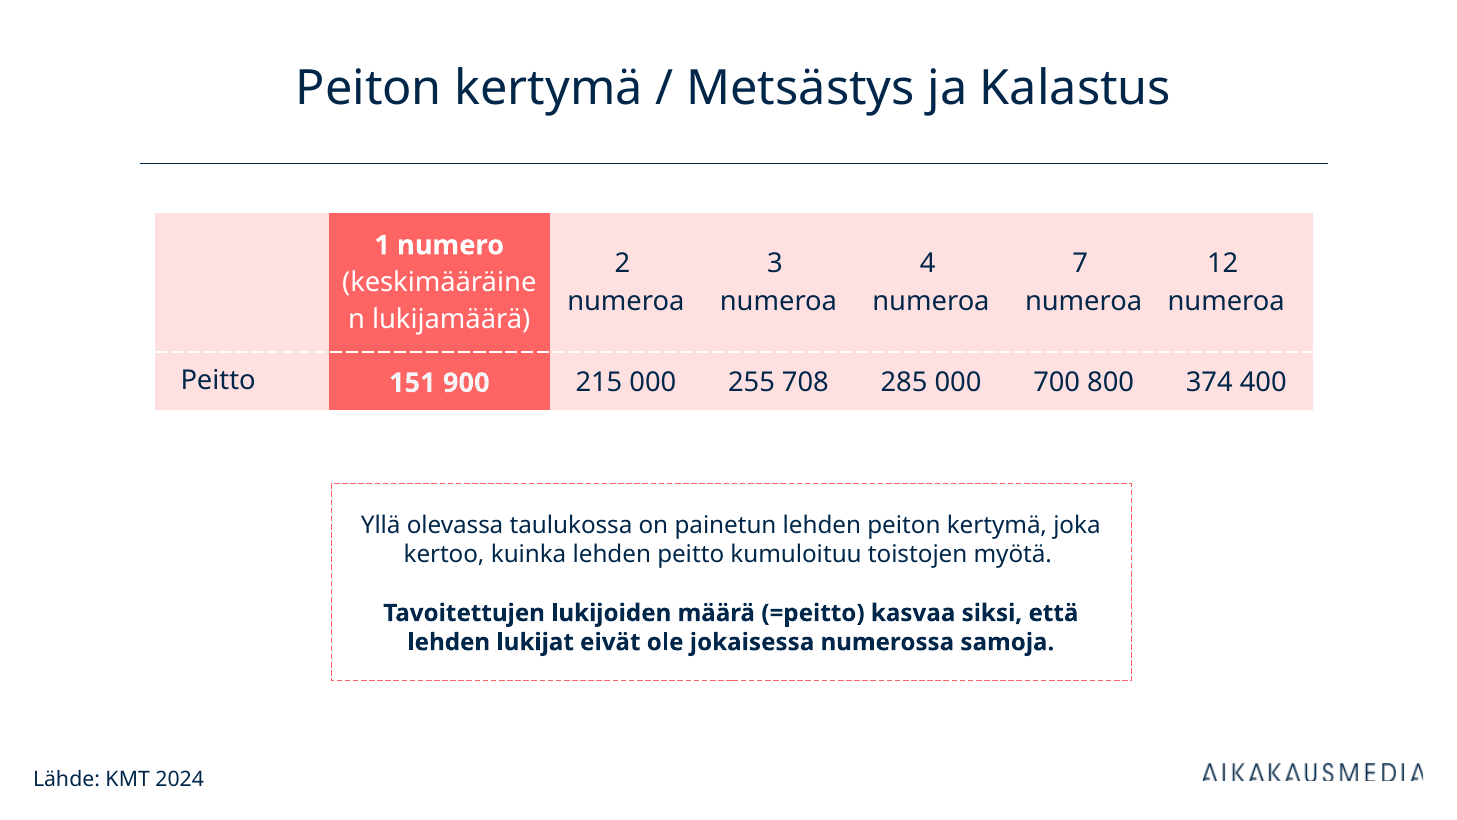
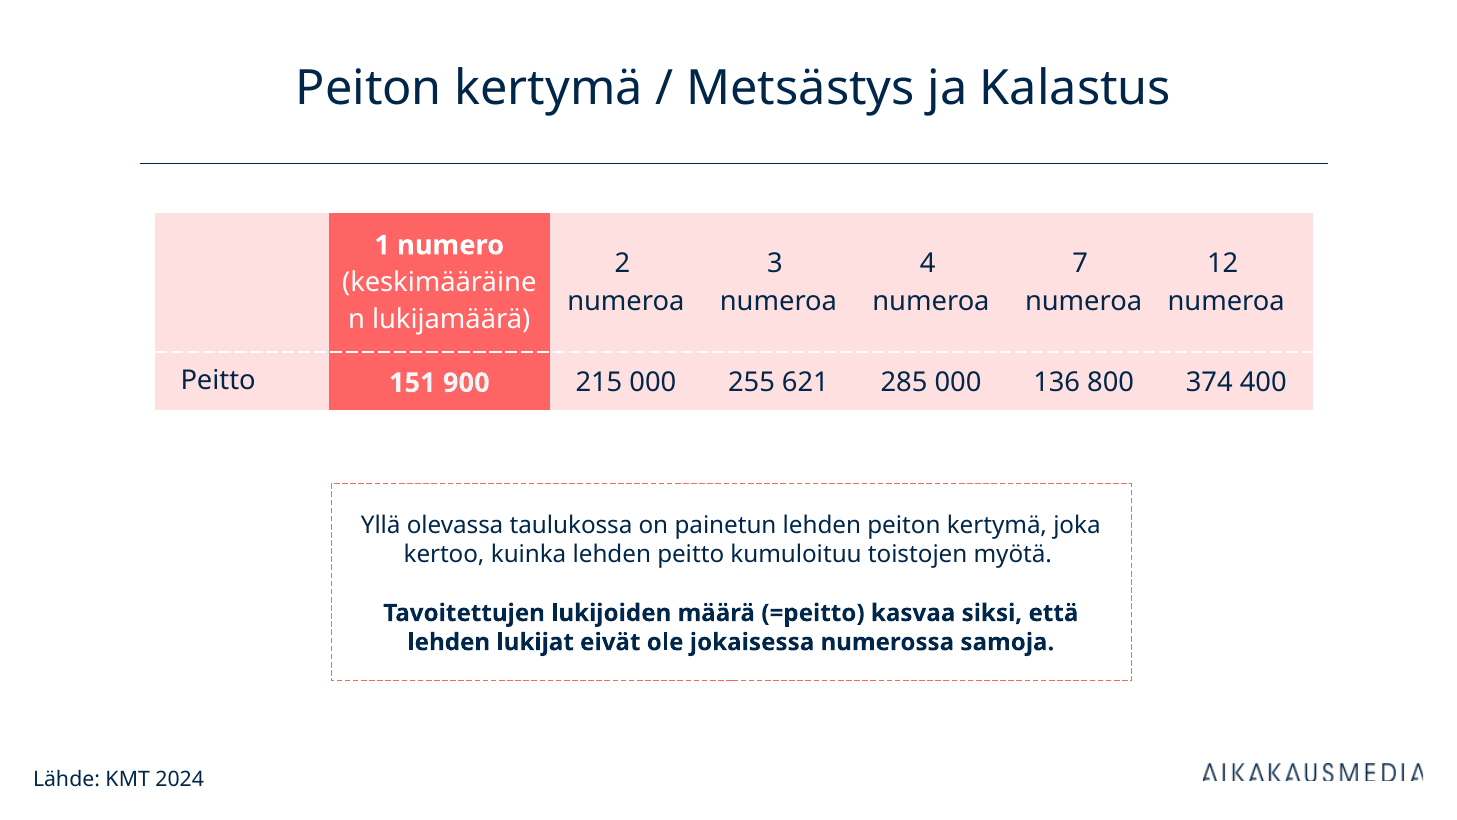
708: 708 -> 621 (805, 383)
700: 700 -> 136 (1057, 383)
